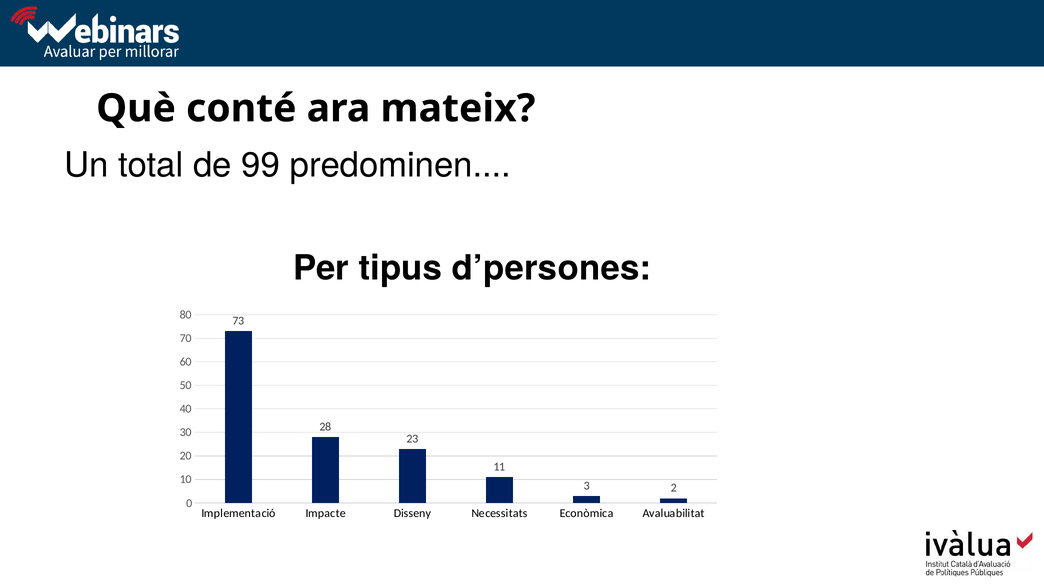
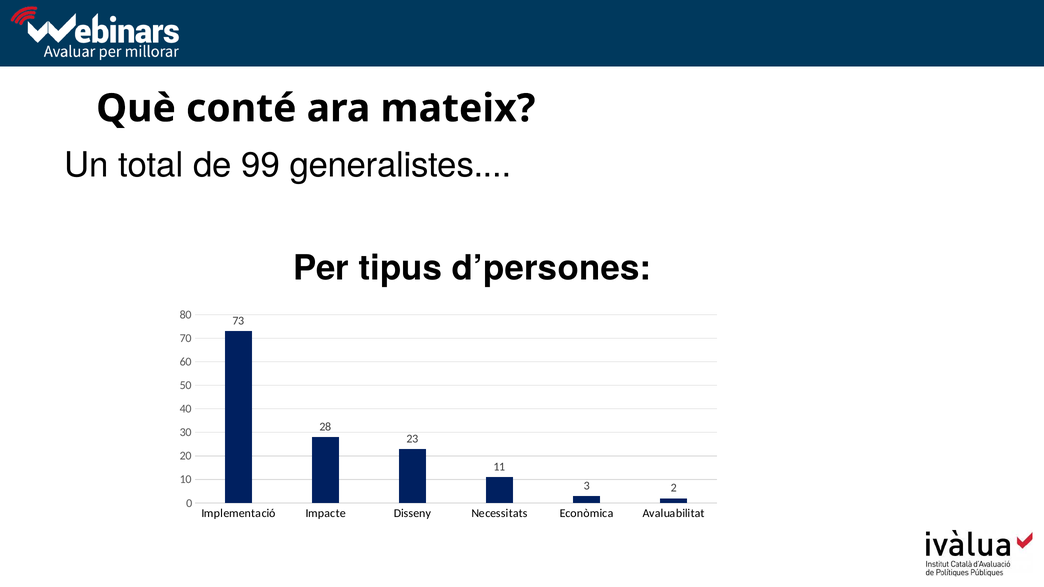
predominen: predominen -> generalistes (401, 165)
